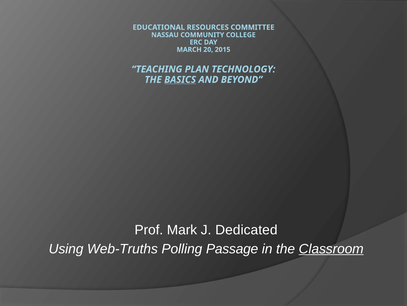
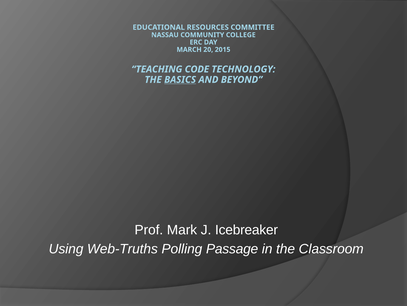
PLAN: PLAN -> CODE (197, 69)
Dedicated: Dedicated -> Icebreaker (247, 229)
Classroom underline: present -> none (331, 248)
